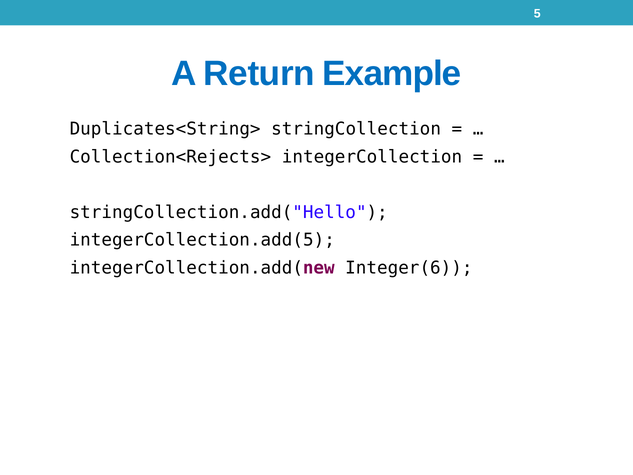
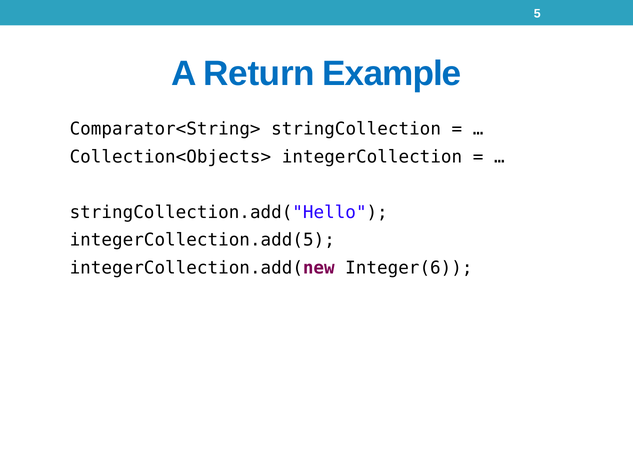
Duplicates<String>: Duplicates<String> -> Comparator<String> (165, 129)
Collection<Rejects>: Collection<Rejects> -> Collection<Objects> (170, 157)
